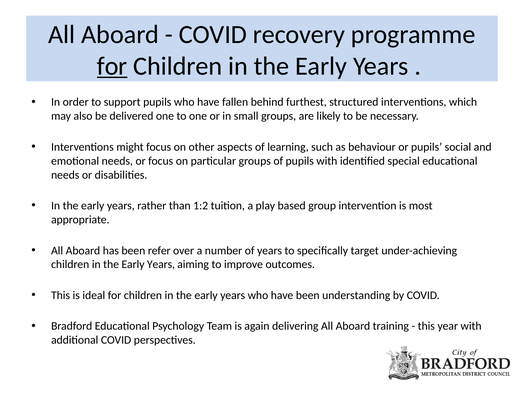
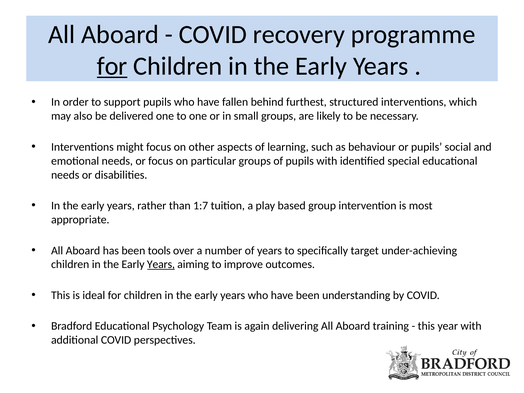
1:2: 1:2 -> 1:7 (201, 206)
refer: refer -> tools (159, 251)
Years underline: none -> present (161, 264)
